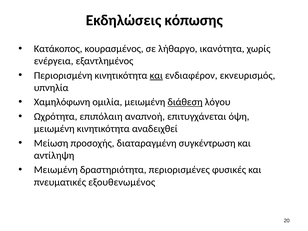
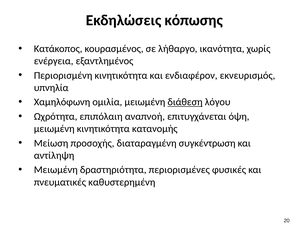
και underline: present -> none (156, 75)
αναδειχθεί: αναδειχθεί -> κατανομής (155, 129)
εξουθενωμένος: εξουθενωμένος -> καθυστερημένη (122, 182)
